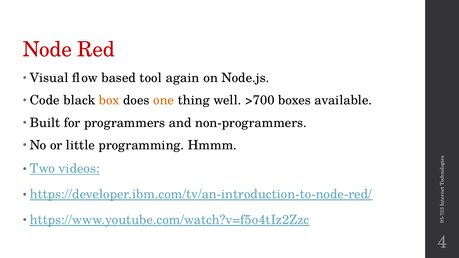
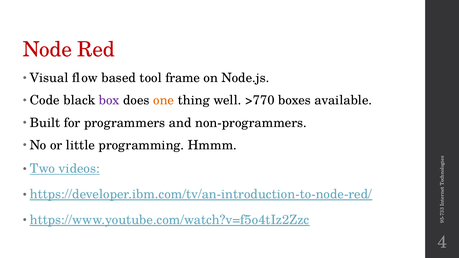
again: again -> frame (183, 78)
box colour: orange -> purple (109, 100)
>700: >700 -> >770 (260, 100)
